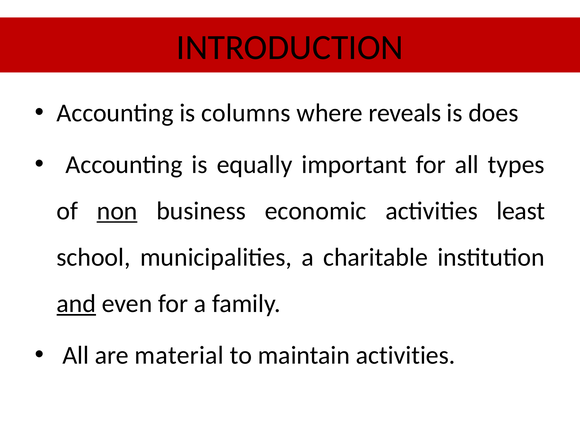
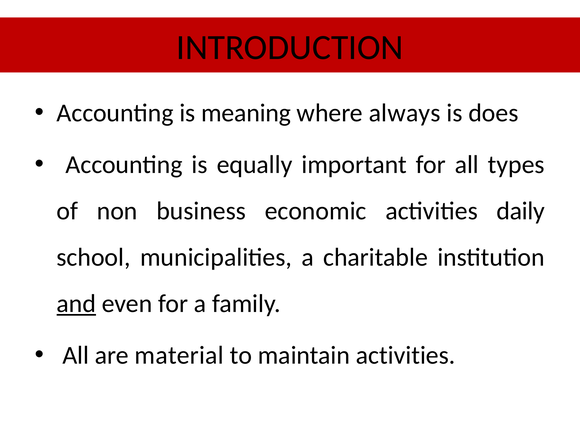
columns: columns -> meaning (246, 113)
reveals: reveals -> always (405, 113)
non underline: present -> none (117, 211)
least: least -> daily (521, 211)
